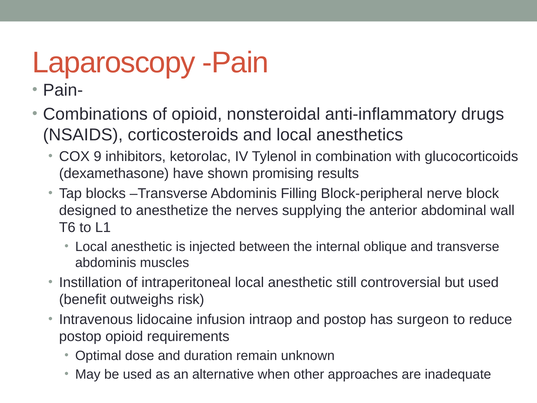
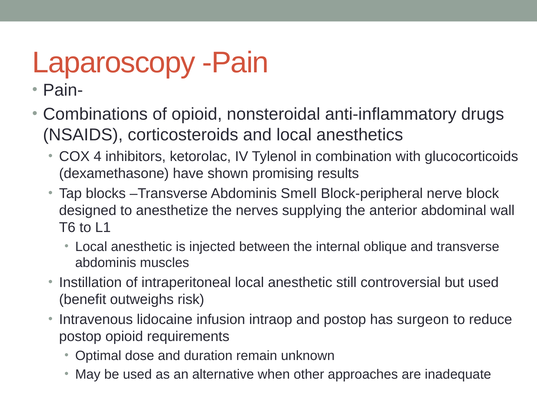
9: 9 -> 4 (98, 156)
Filling: Filling -> Smell (299, 193)
